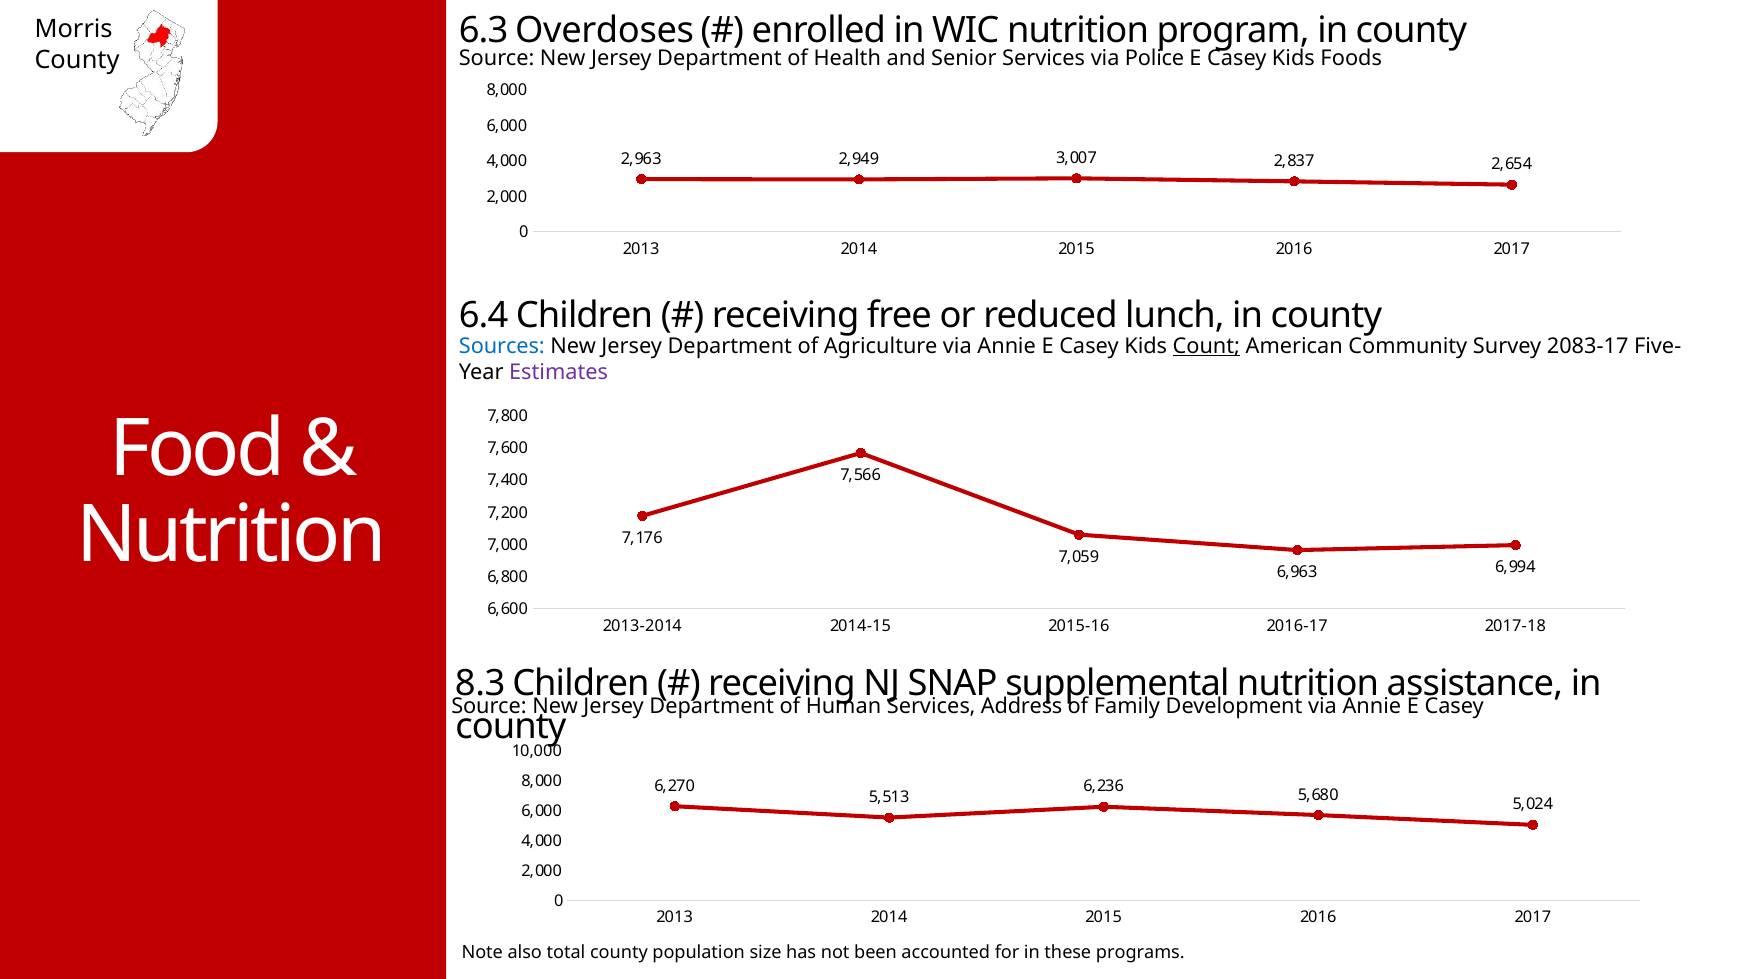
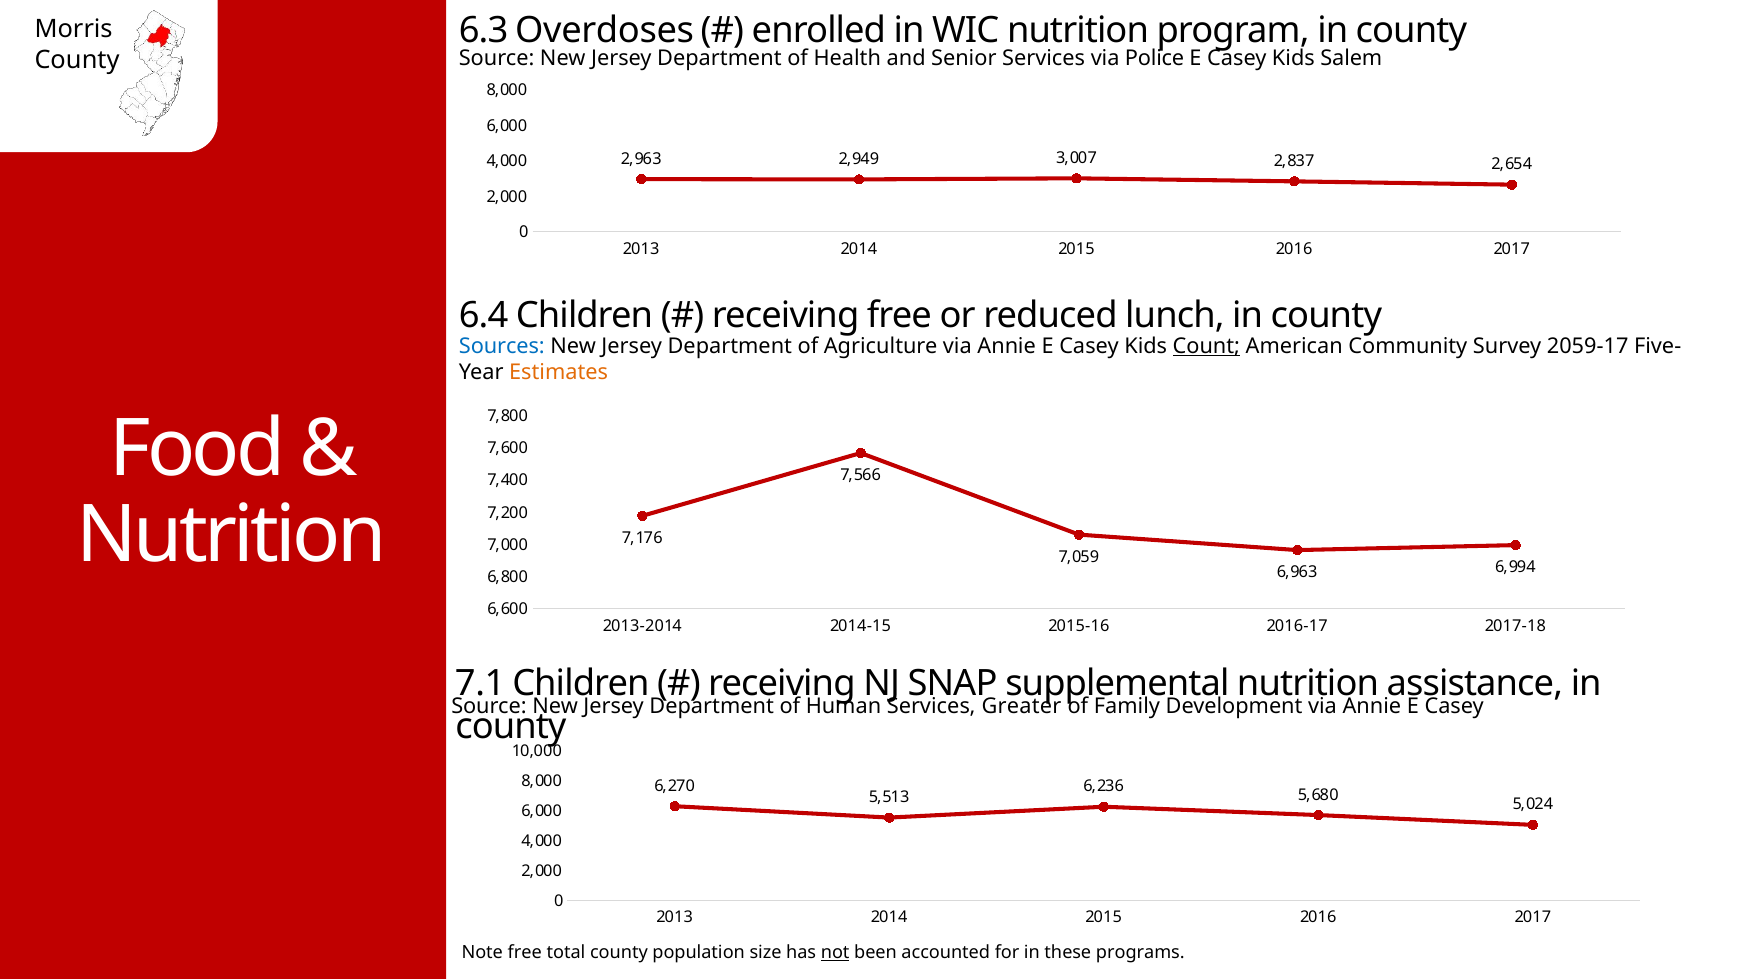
Foods: Foods -> Salem (1351, 58)
2083-17: 2083-17 -> 2059-17 (1588, 346)
Estimates colour: purple -> orange (559, 372)
8.3: 8.3 -> 7.1 (480, 683)
Address: Address -> Greater (1021, 707)
Note also: also -> free (525, 953)
not underline: none -> present (835, 953)
